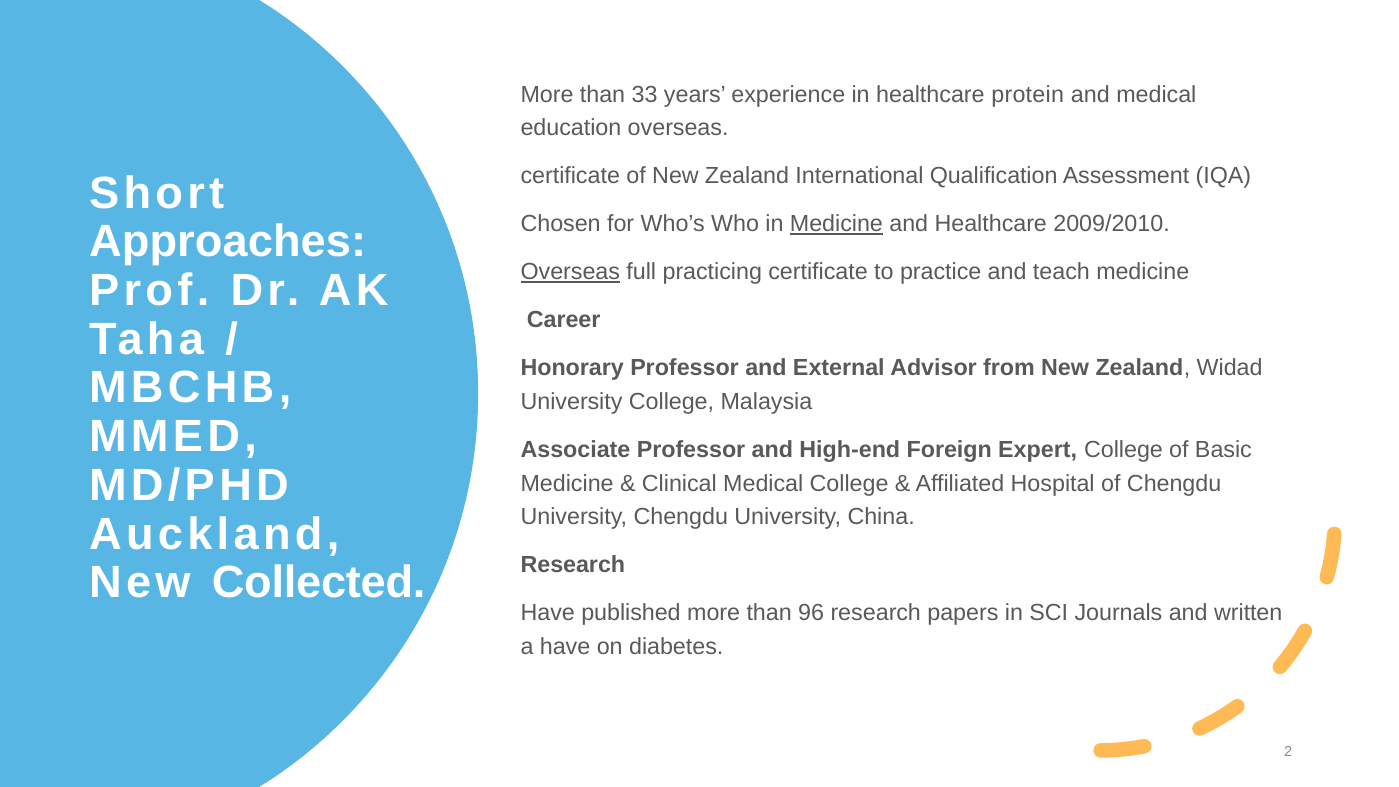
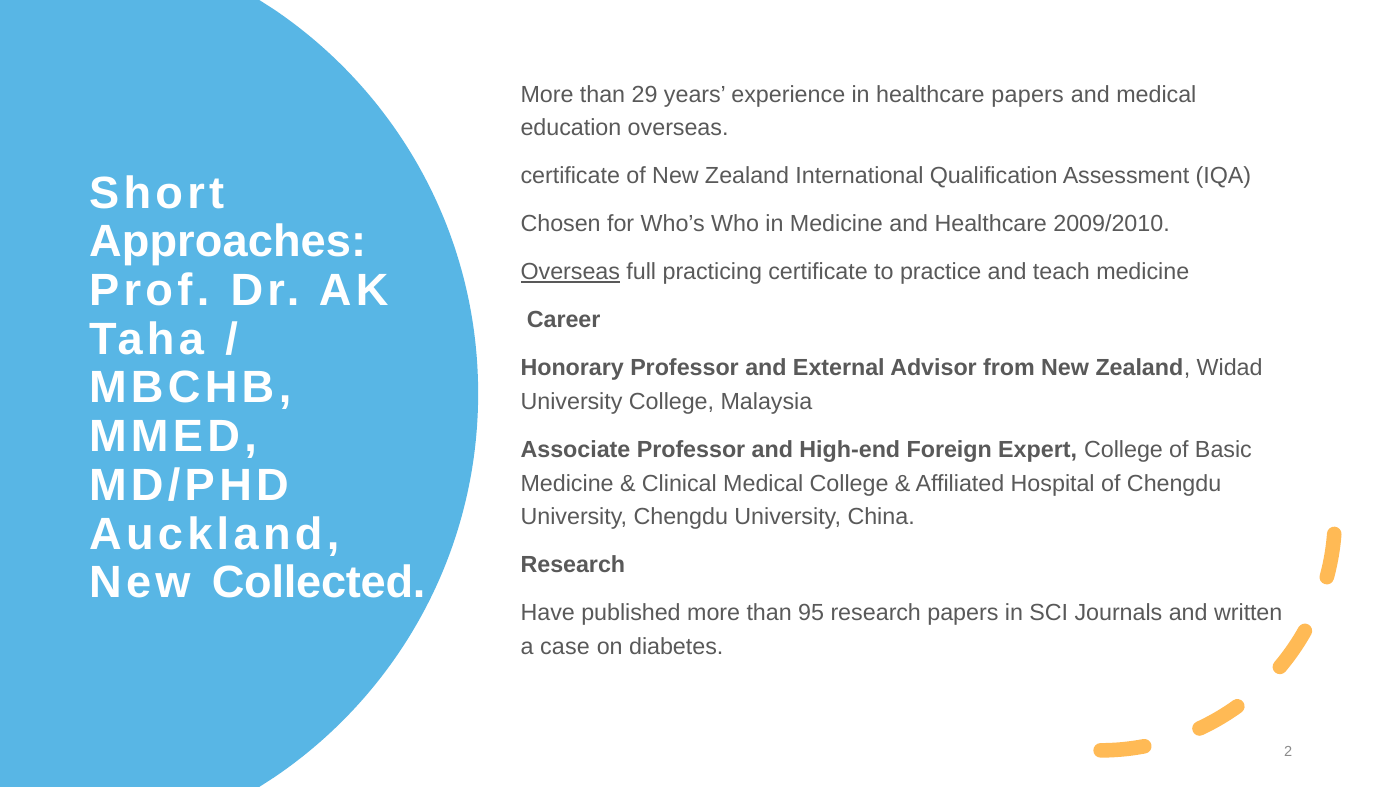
33: 33 -> 29 (645, 94)
healthcare protein: protein -> papers (1028, 94)
Medicine underline: present -> none (836, 224)
96: 96 -> 95 (811, 613)
a have: have -> case (565, 647)
